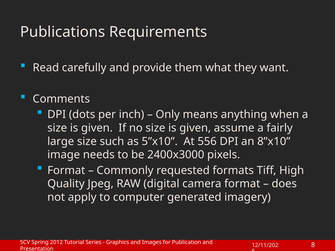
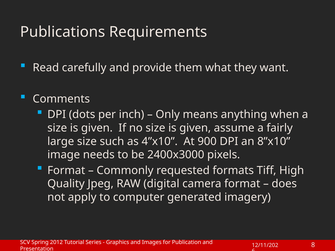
5”x10: 5”x10 -> 4”x10 (160, 141)
556: 556 -> 900 (207, 141)
